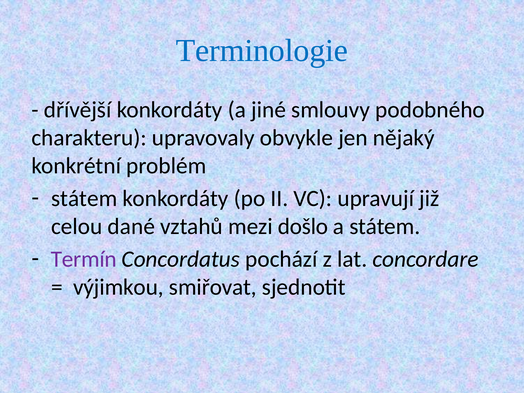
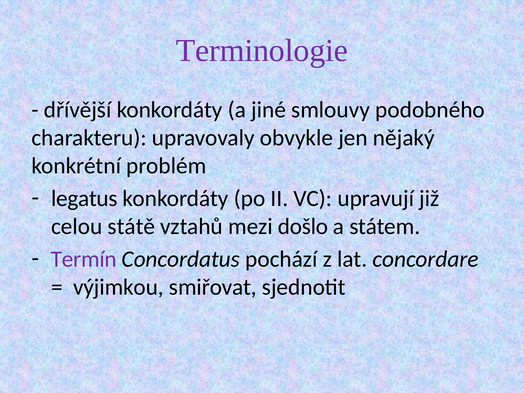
Terminologie colour: blue -> purple (262, 51)
státem: státem -> legatus (84, 199)
dané: dané -> státě (131, 227)
